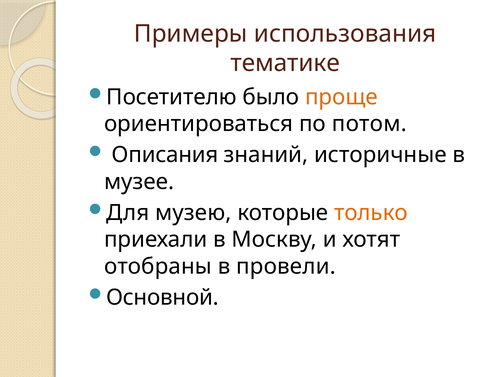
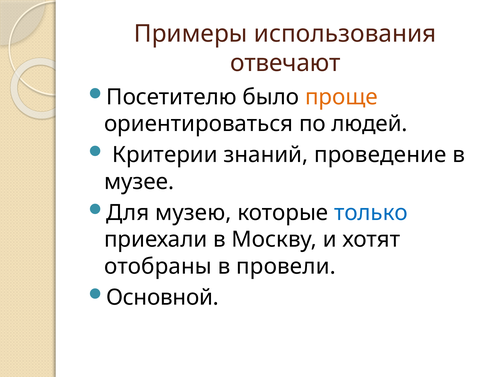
тематике: тематике -> отвечают (285, 63)
потом: потом -> людей (370, 124)
Описания: Описания -> Критерии (165, 155)
историчные: историчные -> проведение (380, 155)
только colour: orange -> blue (371, 213)
